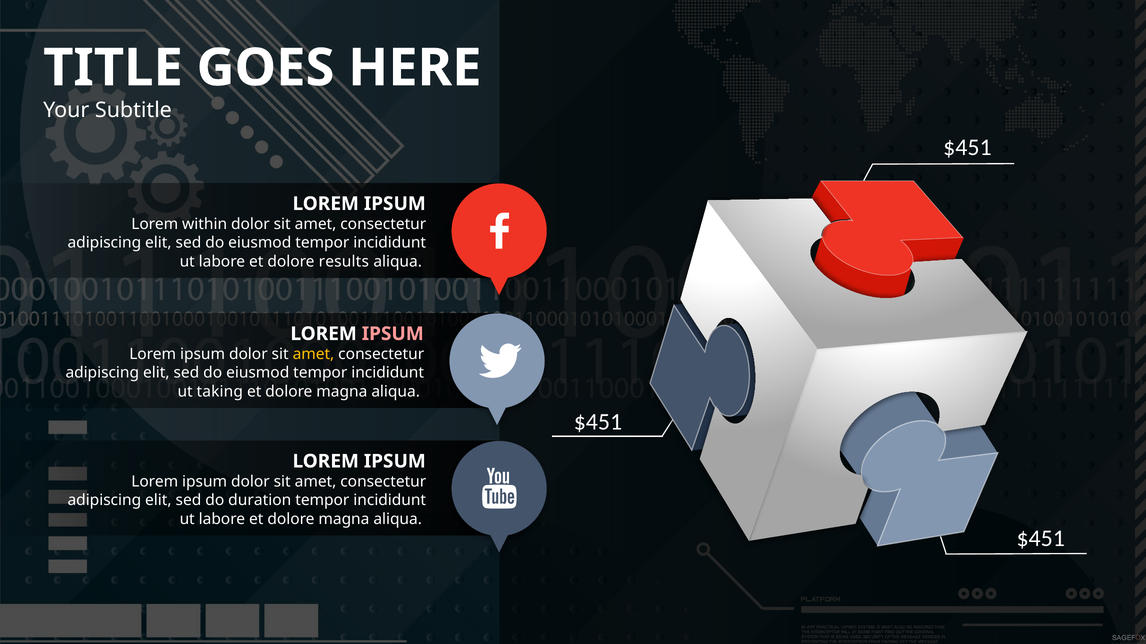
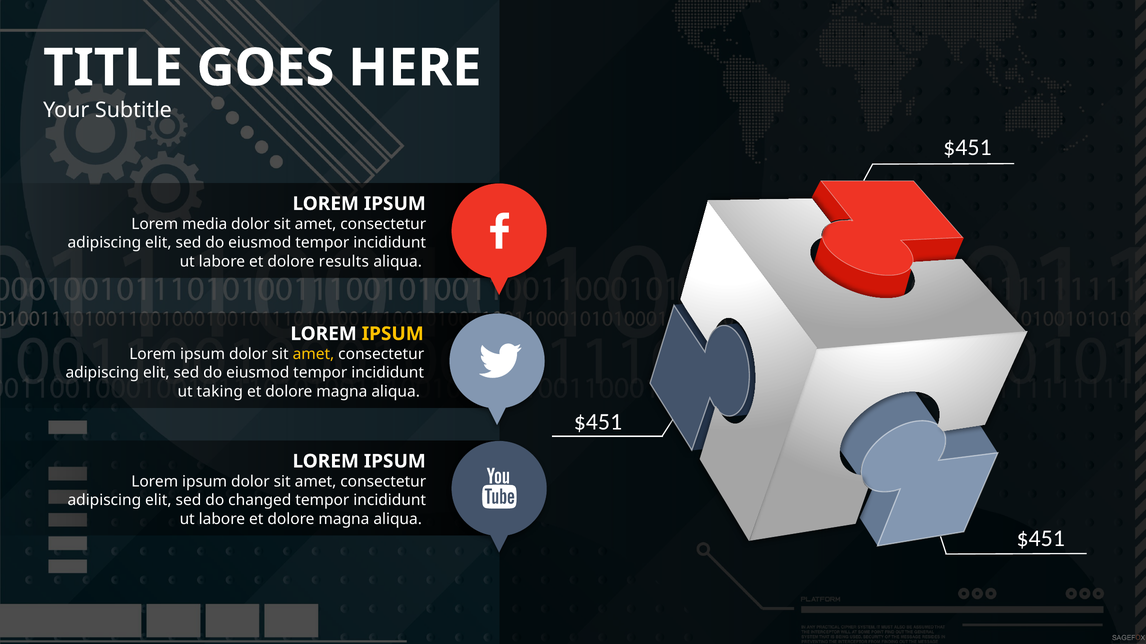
within: within -> media (205, 224)
IPSUM colour: pink -> yellow (393, 334)
duration: duration -> changed (260, 501)
